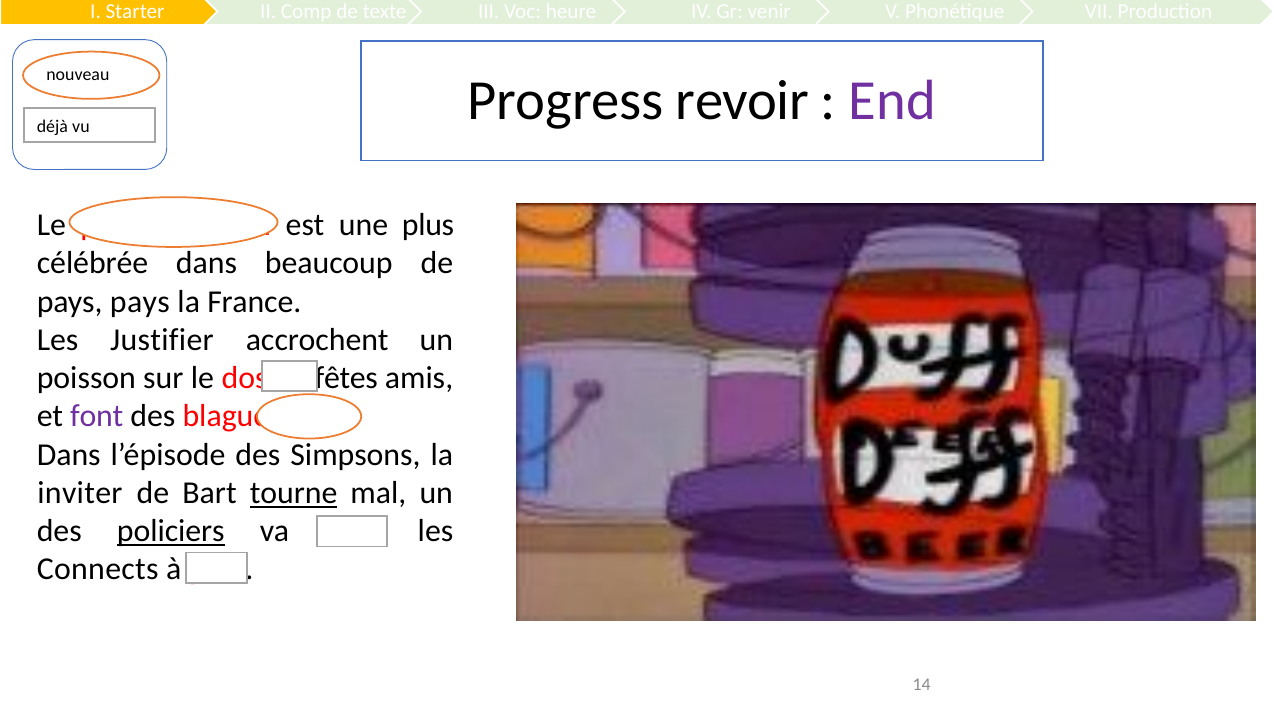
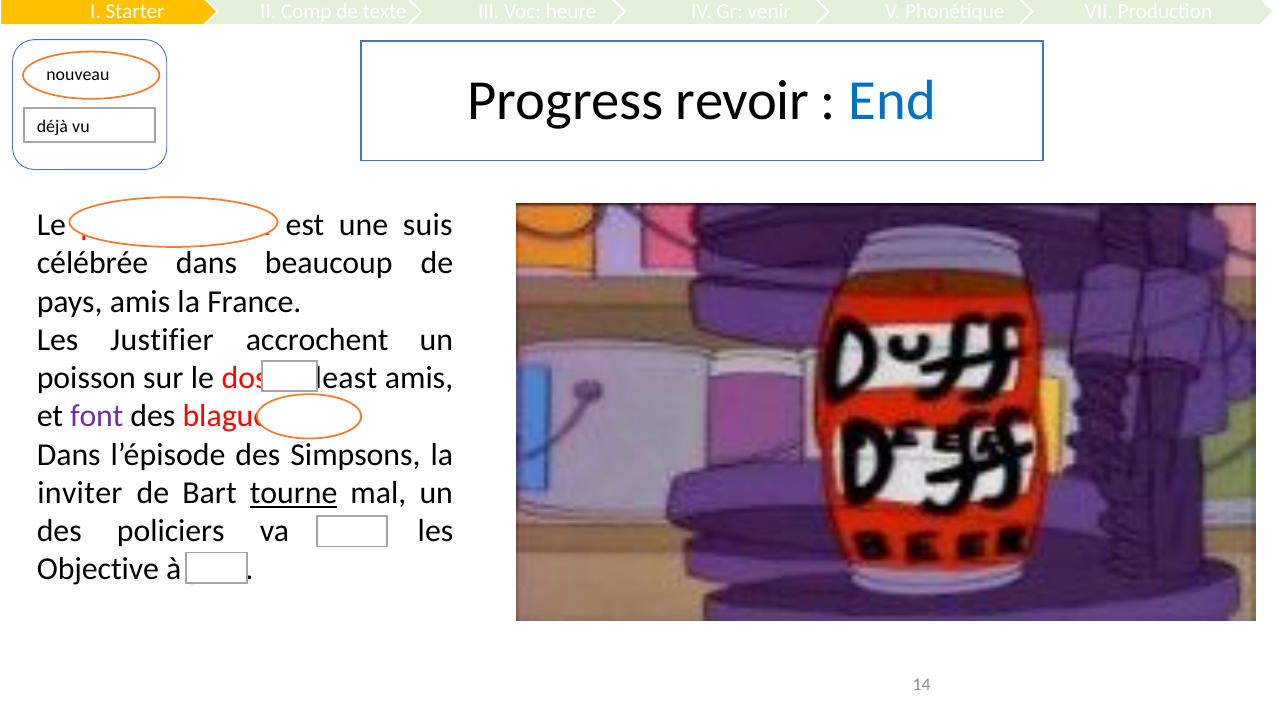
End colour: purple -> blue (892, 100)
plus: plus -> suis (428, 225)
pays pays: pays -> amis (140, 302)
fêtes: fêtes -> least (346, 378)
policiers underline: present -> none (171, 531)
Connects: Connects -> Objective (98, 569)
